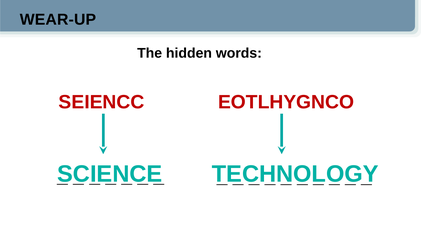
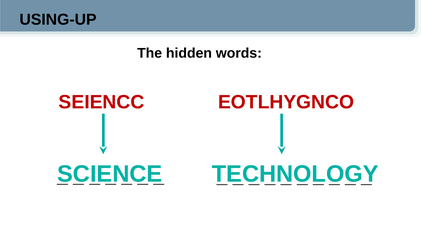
WEAR-UP: WEAR-UP -> USING-UP (58, 20)
